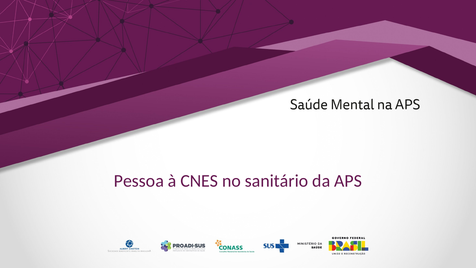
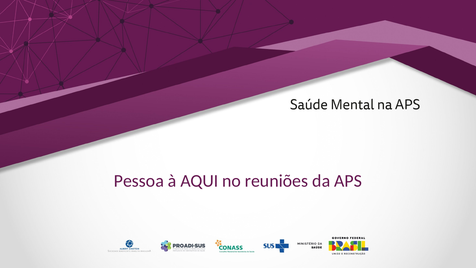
CNES: CNES -> AQUI (199, 181)
sanitário: sanitário -> reuniões (277, 181)
